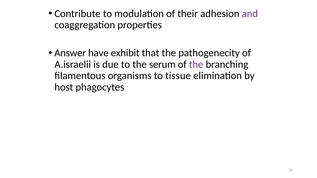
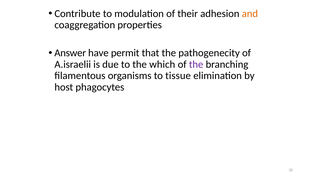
and colour: purple -> orange (250, 14)
exhibit: exhibit -> permit (125, 53)
serum: serum -> which (162, 64)
